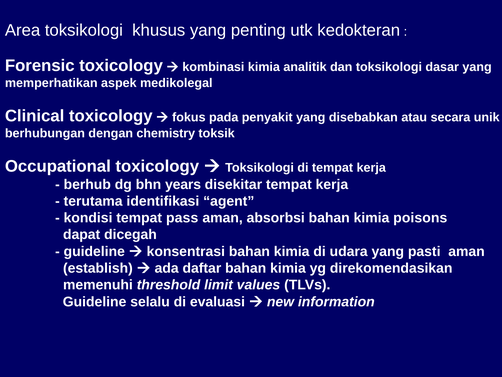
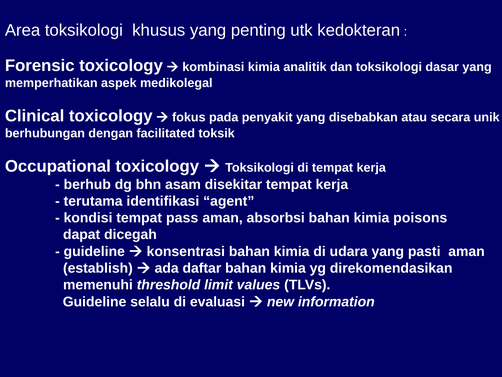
chemistry: chemistry -> facilitated (166, 133)
years: years -> asam (183, 184)
